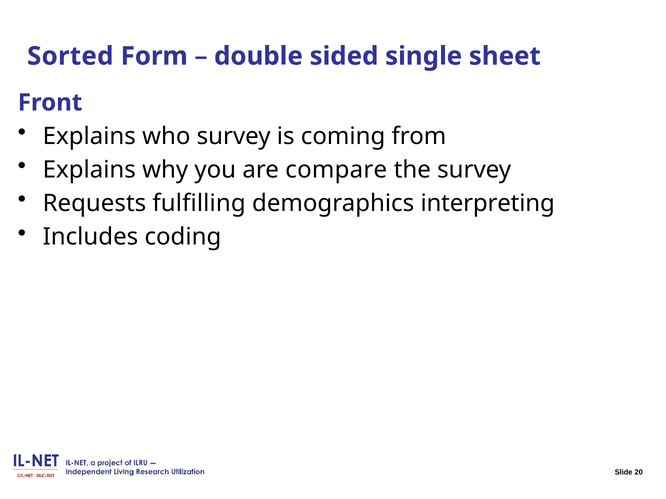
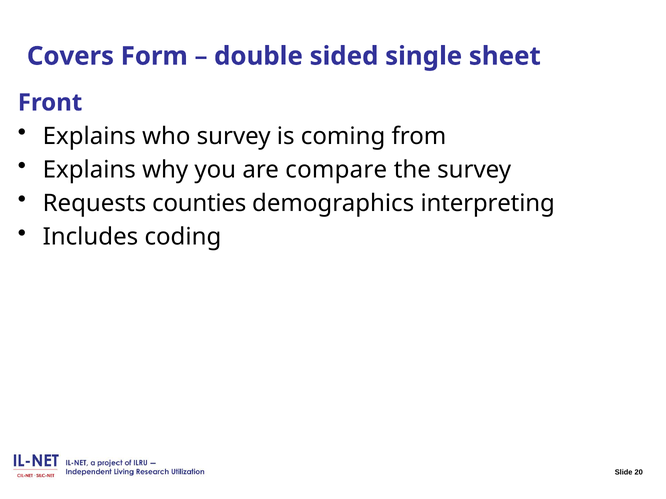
Sorted: Sorted -> Covers (70, 56)
fulfilling: fulfilling -> counties (199, 204)
